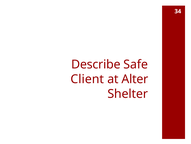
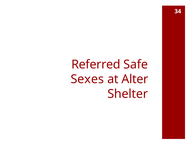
Describe: Describe -> Referred (96, 64)
Client: Client -> Sexes (87, 79)
